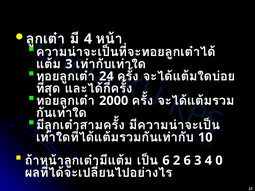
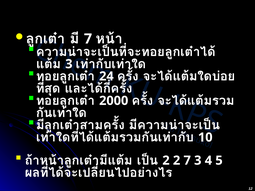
4: 4 -> 7 (88, 39)
6: 6 -> 2 (166, 161)
2 6: 6 -> 7 (187, 161)
0: 0 -> 5 (219, 161)
